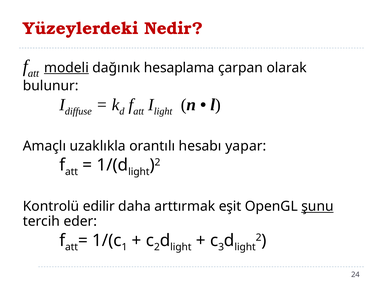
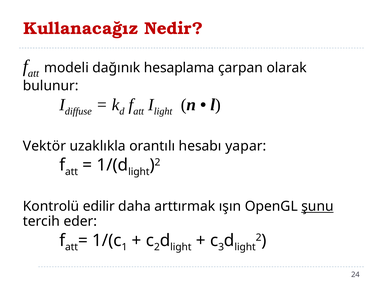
Yüzeylerdeki: Yüzeylerdeki -> Kullanacağız (81, 28)
modeli underline: present -> none (66, 68)
Amaçlı: Amaçlı -> Vektör (44, 146)
eşit: eşit -> ışın (230, 206)
